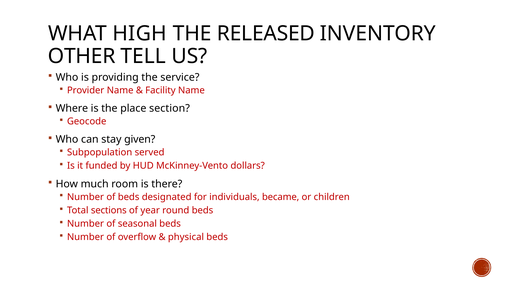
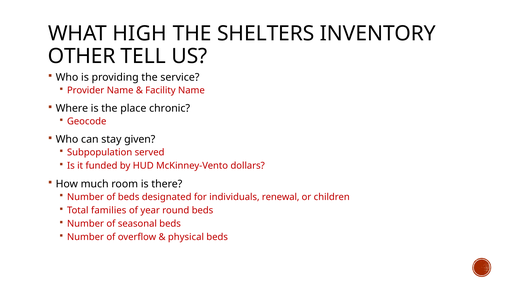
RELEASED: RELEASED -> SHELTERS (266, 33)
section: section -> chronic (170, 108)
became: became -> renewal (281, 197)
sections: sections -> families (109, 210)
